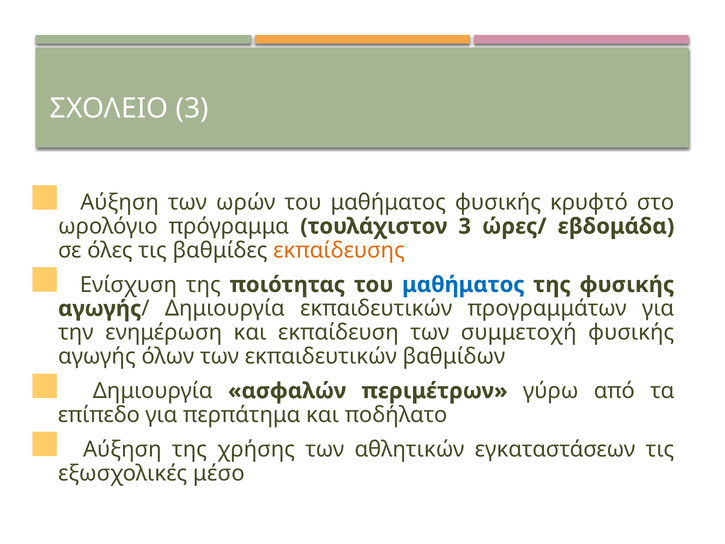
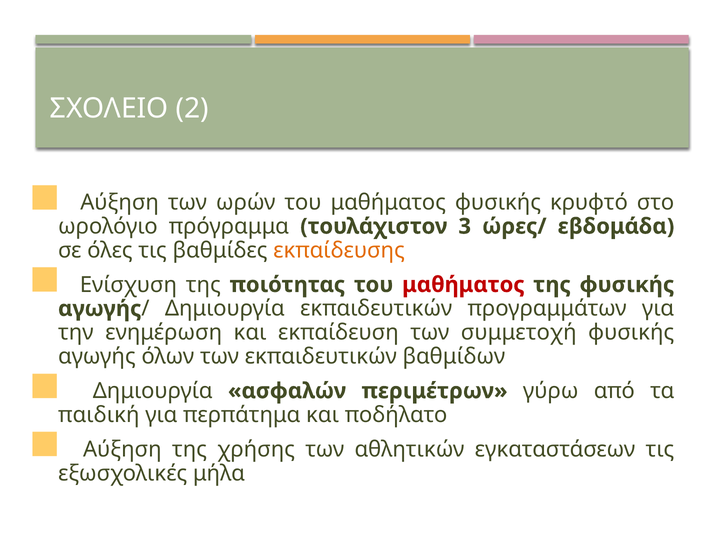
ΣΧΟΛΕΙΟ 3: 3 -> 2 (192, 108)
μαθήματος colour: blue -> red (463, 285)
επίπεδο: επίπεδο -> παιδική (99, 415)
μέσο: μέσο -> μήλα (219, 473)
